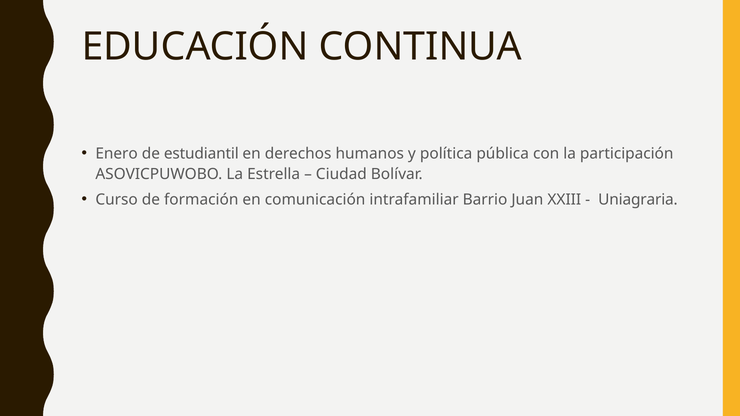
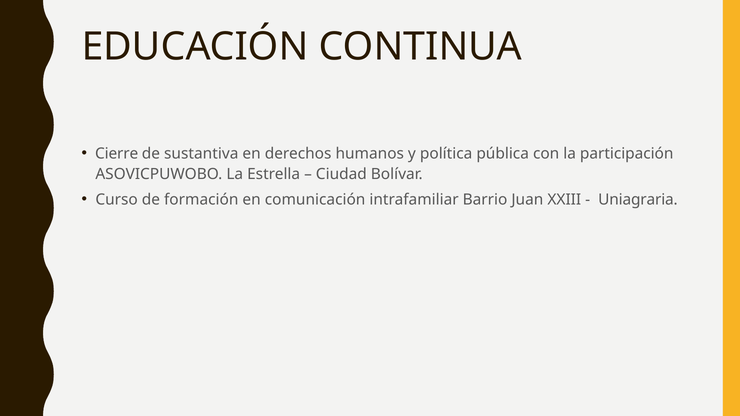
Enero: Enero -> Cierre (117, 154)
estudiantil: estudiantil -> sustantiva (201, 154)
